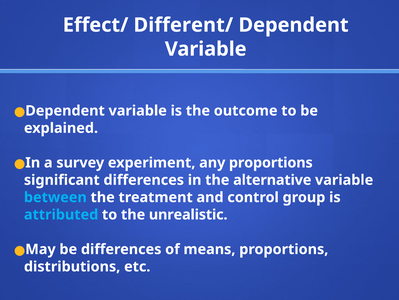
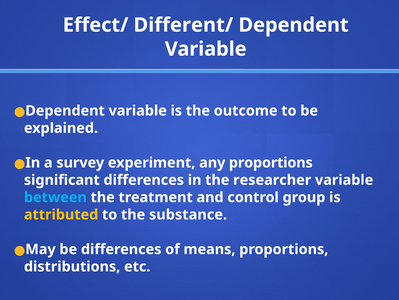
alternative: alternative -> researcher (272, 180)
attributed colour: light blue -> yellow (61, 214)
unrealistic: unrealistic -> substance (188, 214)
